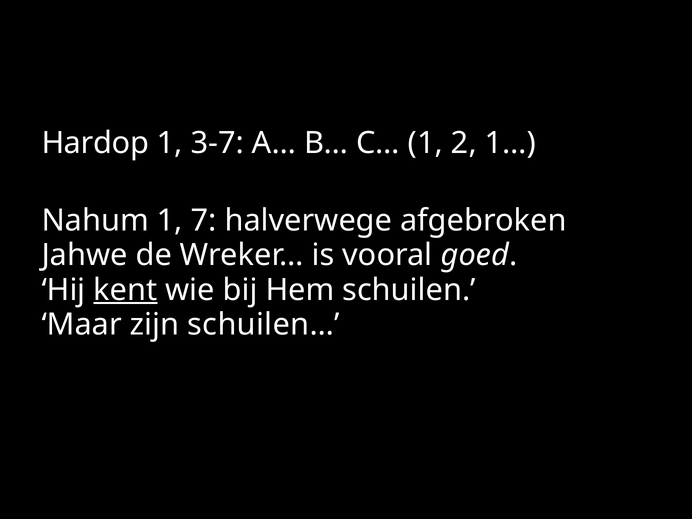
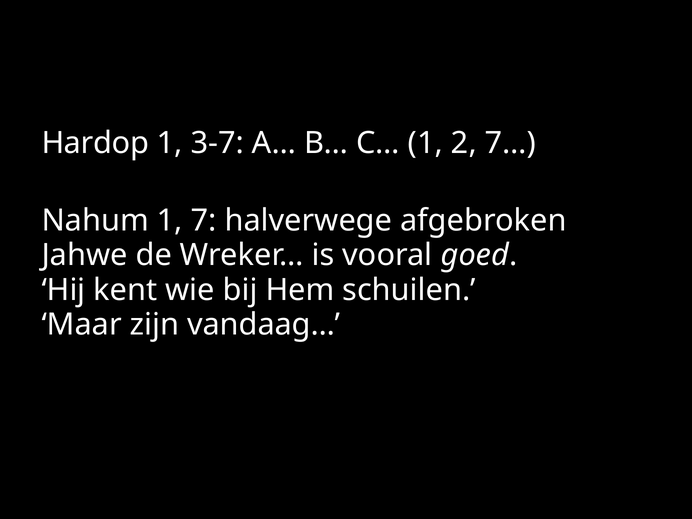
1…: 1… -> 7… (510, 143)
kent underline: present -> none (125, 290)
schuilen…: schuilen… -> vandaag… (264, 325)
